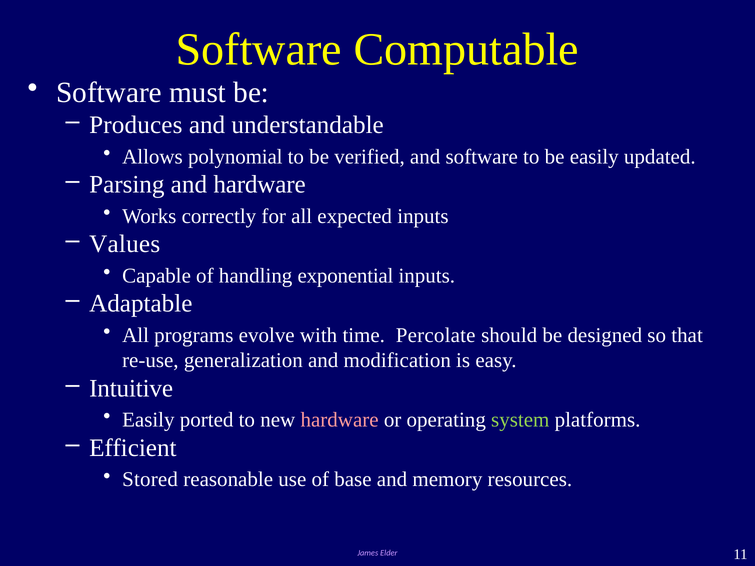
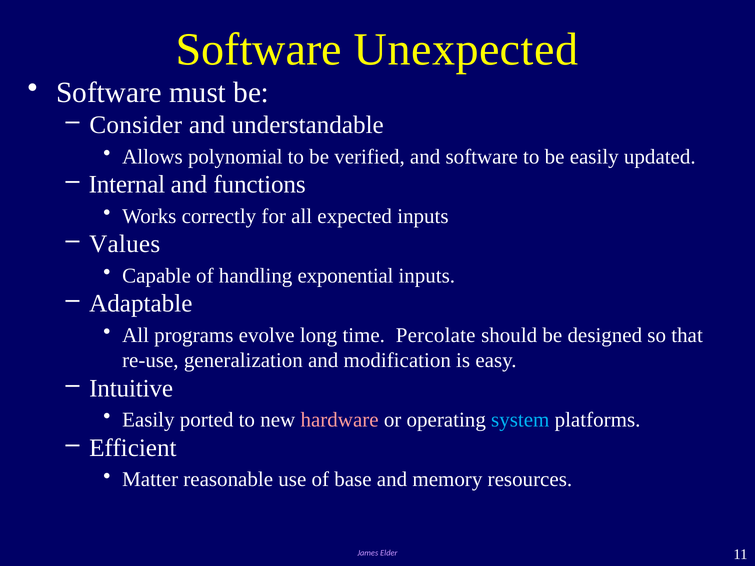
Computable: Computable -> Unexpected (466, 50)
Produces: Produces -> Consider (136, 125)
Parsing: Parsing -> Internal (127, 185)
and hardware: hardware -> functions (260, 185)
with: with -> long (319, 335)
system colour: light green -> light blue (520, 420)
Stored: Stored -> Matter (150, 480)
